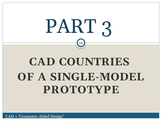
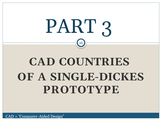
SINGLE-MODEL: SINGLE-MODEL -> SINGLE-DICKES (97, 77)
